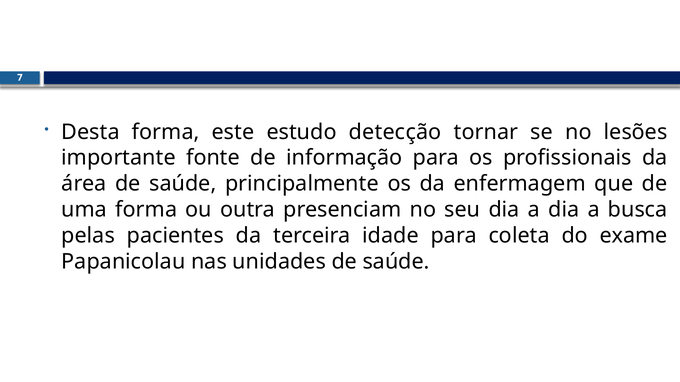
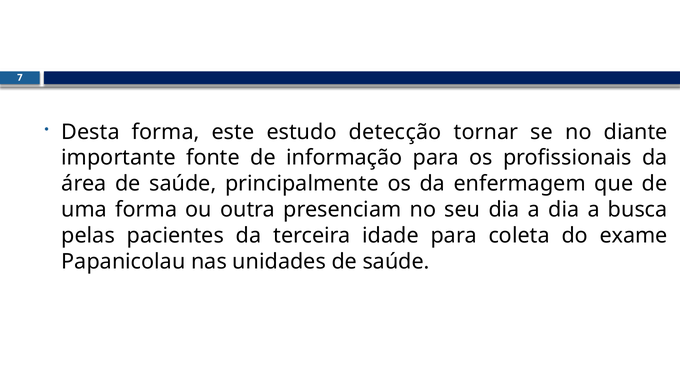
lesões: lesões -> diante (636, 132)
